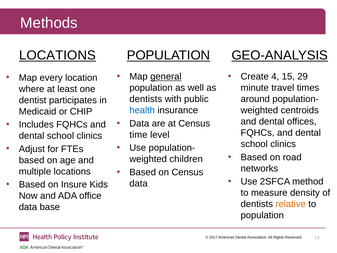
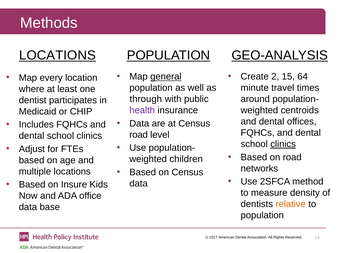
4: 4 -> 2 (275, 77)
29: 29 -> 64 (303, 77)
dentists: dentists -> through (146, 99)
health colour: blue -> purple (142, 110)
time: time -> road (139, 135)
clinics underline: none -> present (283, 144)
